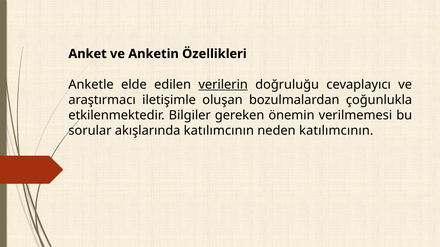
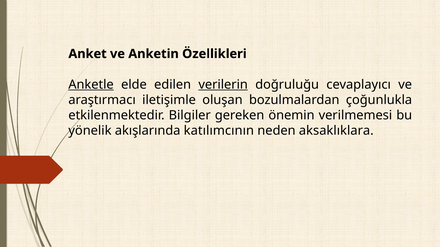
Anketle underline: none -> present (91, 85)
sorular: sorular -> yönelik (90, 131)
neden katılımcının: katılımcının -> aksaklıklara (336, 131)
